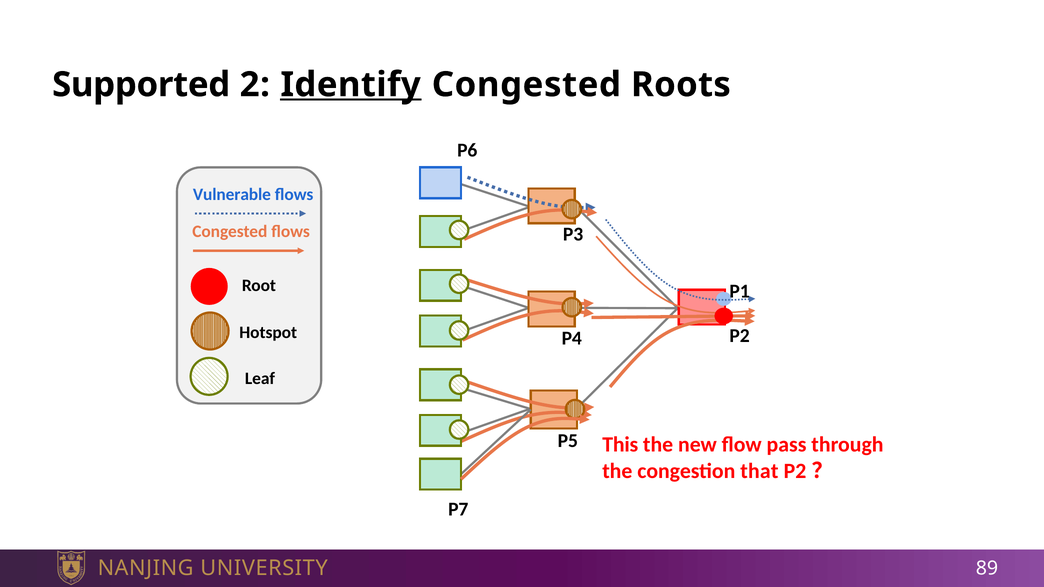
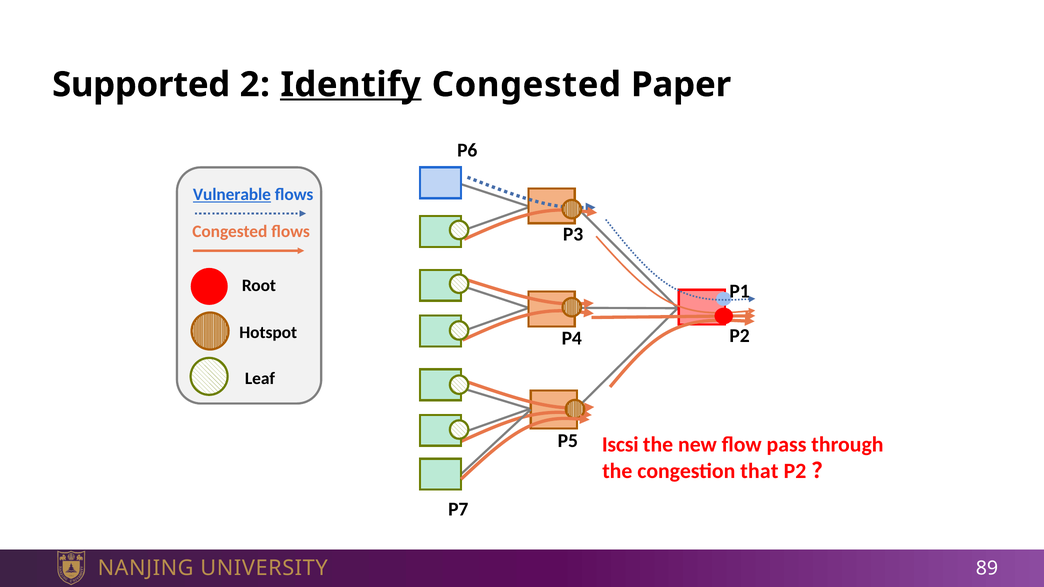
Roots: Roots -> Paper (681, 85)
Vulnerable underline: none -> present (232, 194)
This: This -> Iscsi (620, 445)
